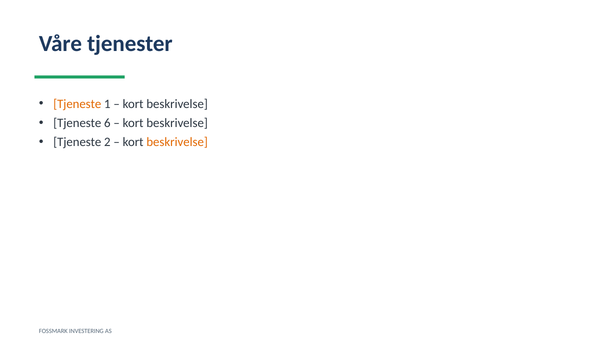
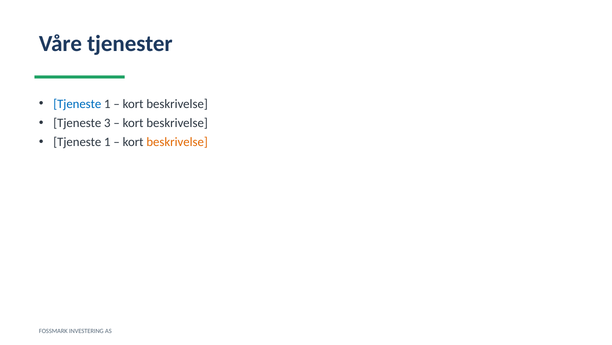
Tjeneste colour: orange -> blue (77, 104)
6: 6 -> 3 (107, 123)
2: 2 -> 1 (107, 142)
